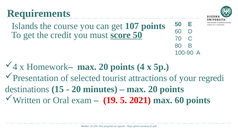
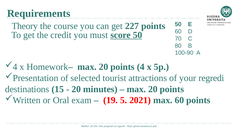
Islands: Islands -> Theory (25, 26)
107: 107 -> 227 (132, 26)
